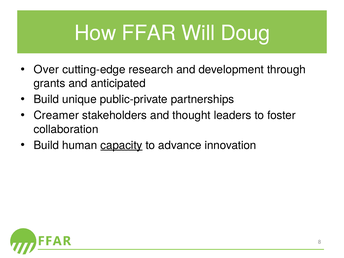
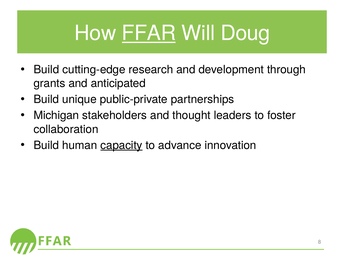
FFAR underline: none -> present (149, 33)
Over: Over -> Build (46, 70)
Creamer: Creamer -> Michigan (56, 115)
